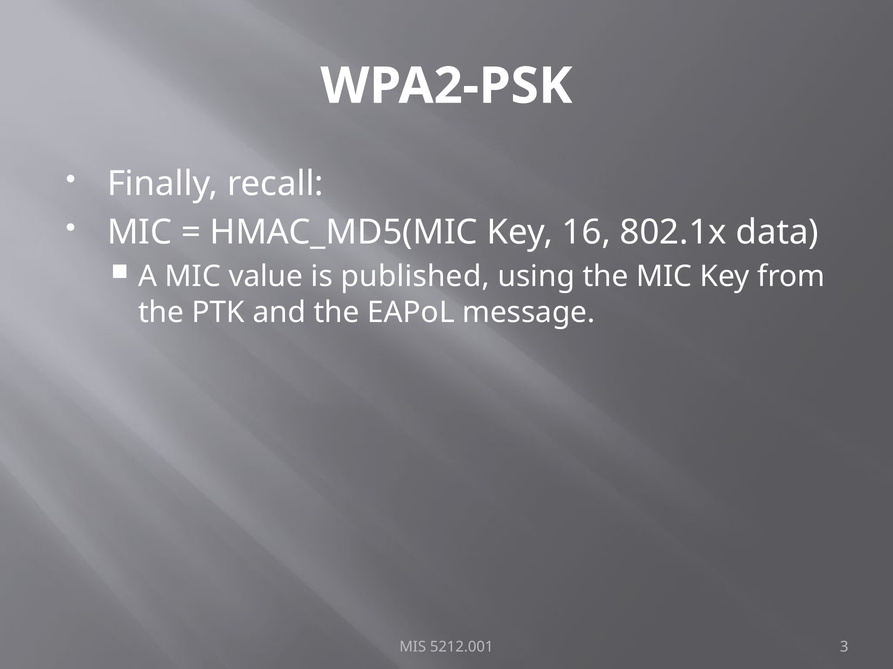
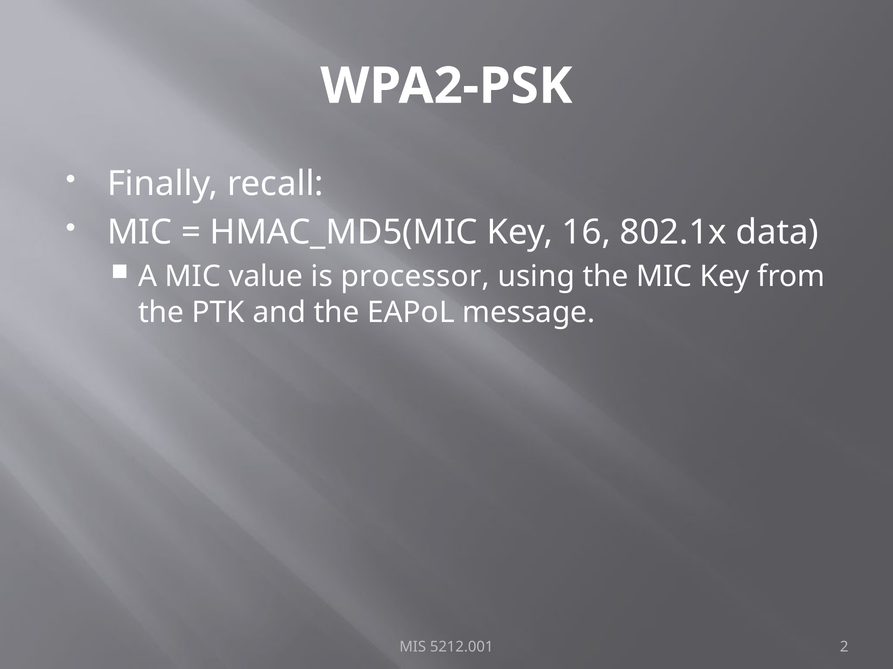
published: published -> processor (415, 277)
3: 3 -> 2 (844, 648)
